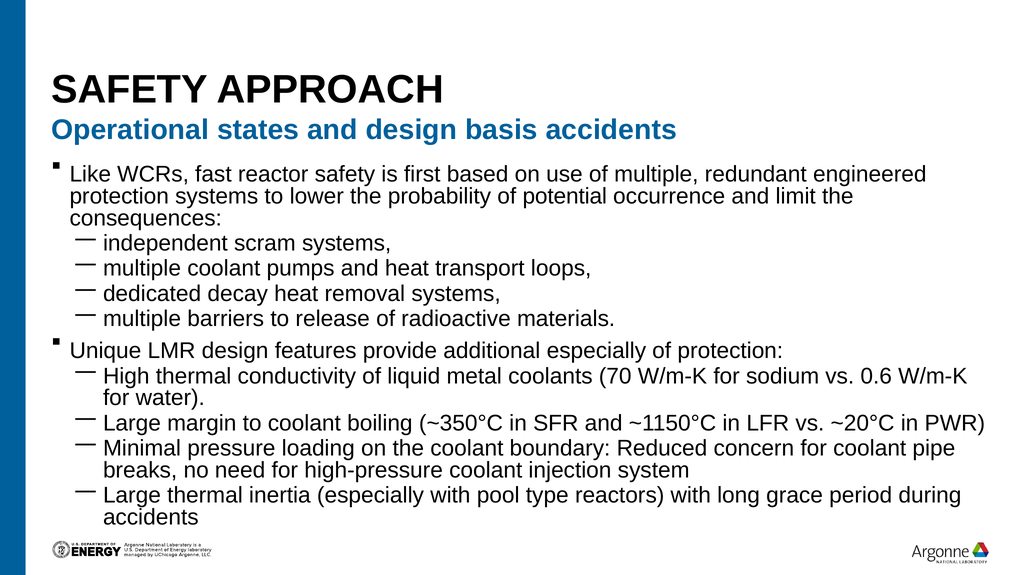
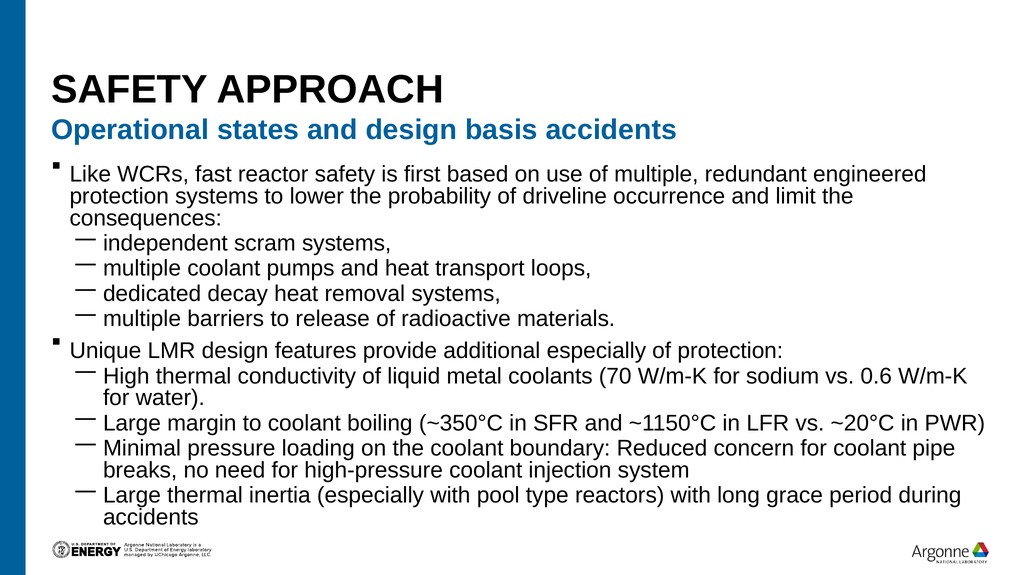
potential: potential -> driveline (565, 196)
